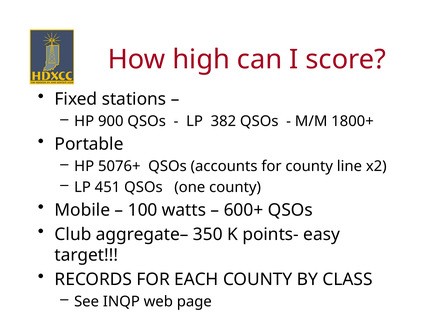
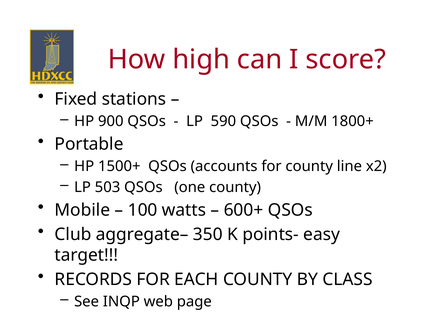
382: 382 -> 590 (223, 121)
5076+: 5076+ -> 1500+ (119, 167)
451: 451 -> 503 (108, 187)
